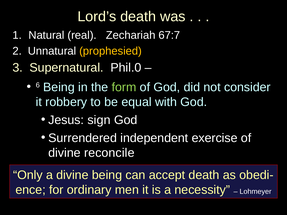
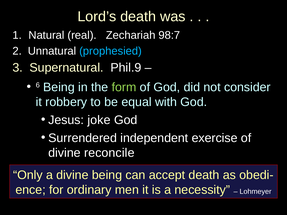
67:7: 67:7 -> 98:7 (169, 35)
prophesied colour: yellow -> light blue (111, 51)
Phil.0: Phil.0 -> Phil.9 (126, 68)
sign: sign -> joke (99, 120)
